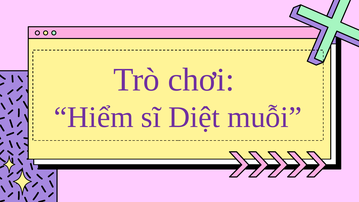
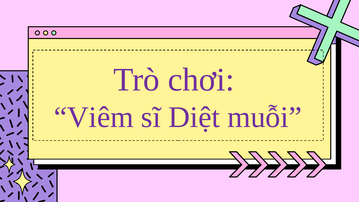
Hiểm: Hiểm -> Viêm (94, 117)
